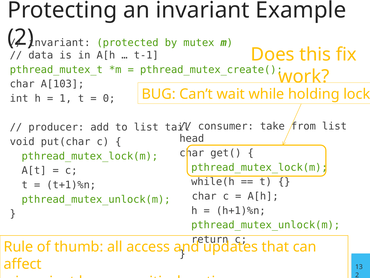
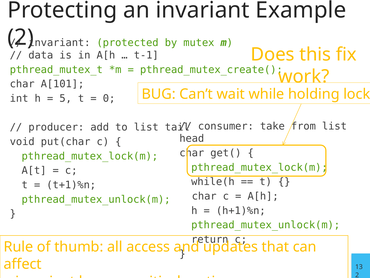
A[103: A[103 -> A[101 (62, 84)
1: 1 -> 5 (66, 98)
